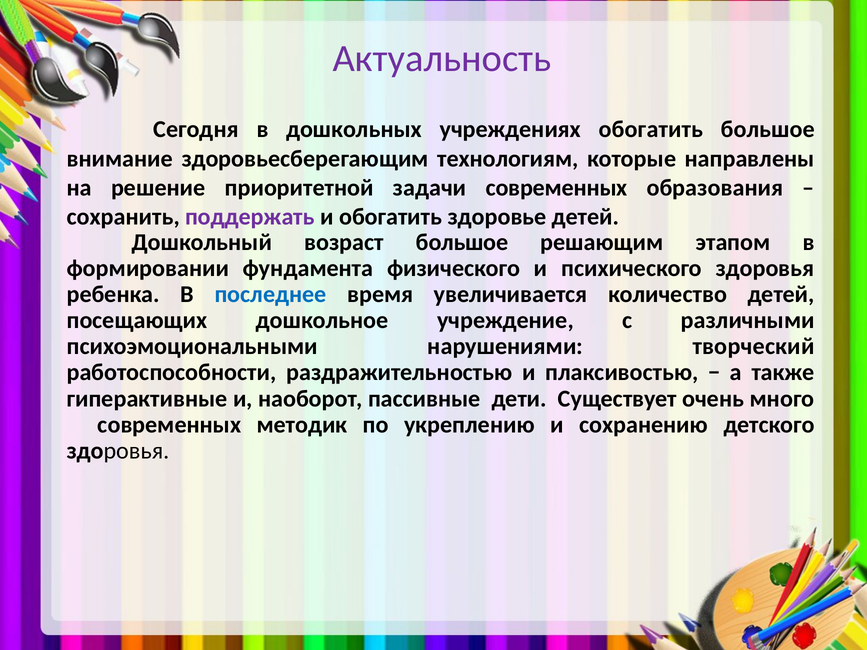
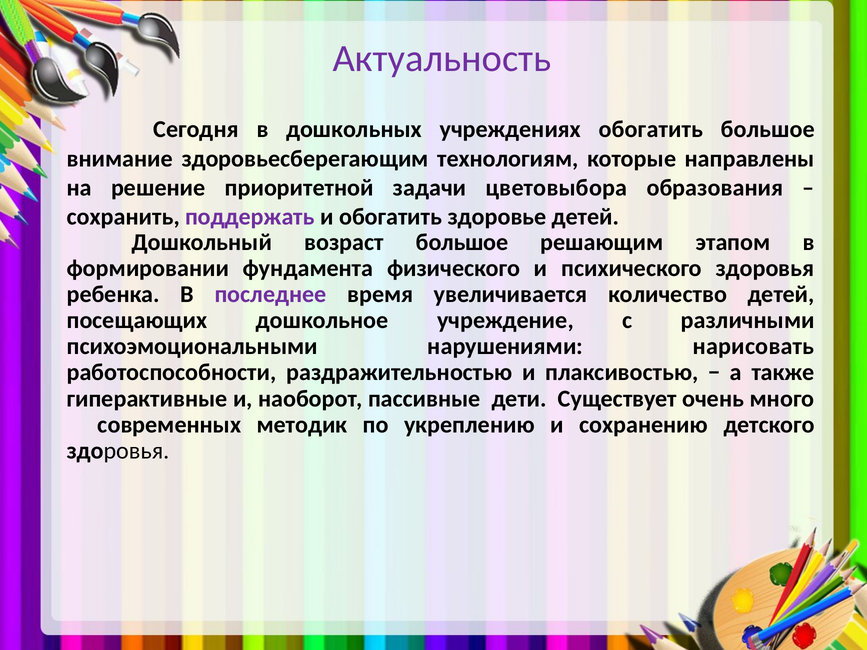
задачи современных: современных -> цветовыбора (556, 188)
последнее colour: blue -> purple (271, 295)
творческий: творческий -> нарисовать (754, 347)
